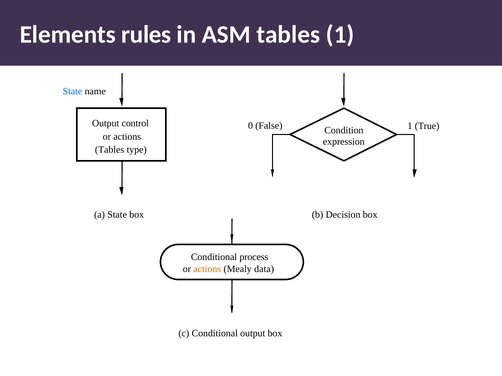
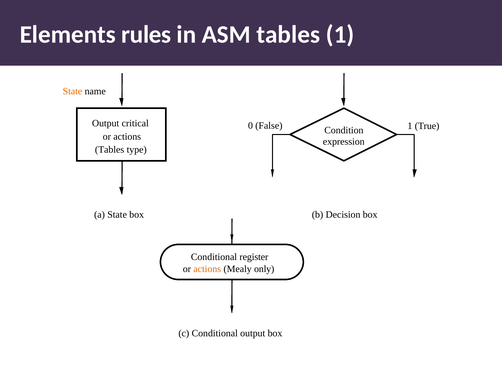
State colour: blue -> orange (72, 92)
control: control -> critical (135, 124)
process: process -> register (254, 257)
data: data -> only (264, 269)
